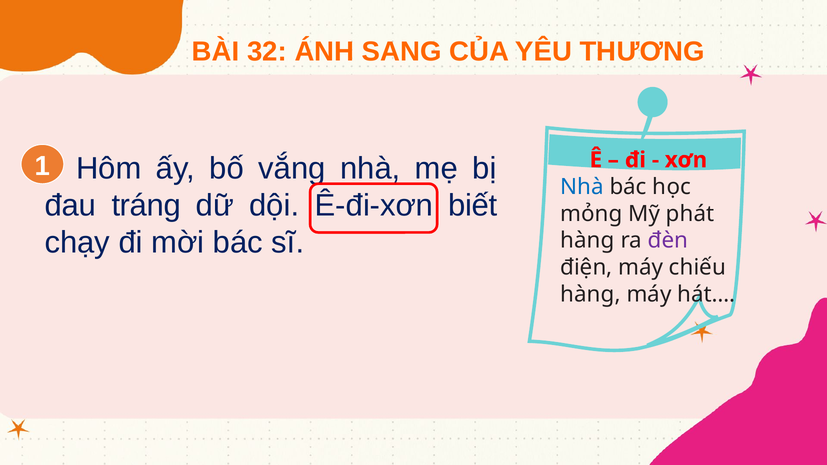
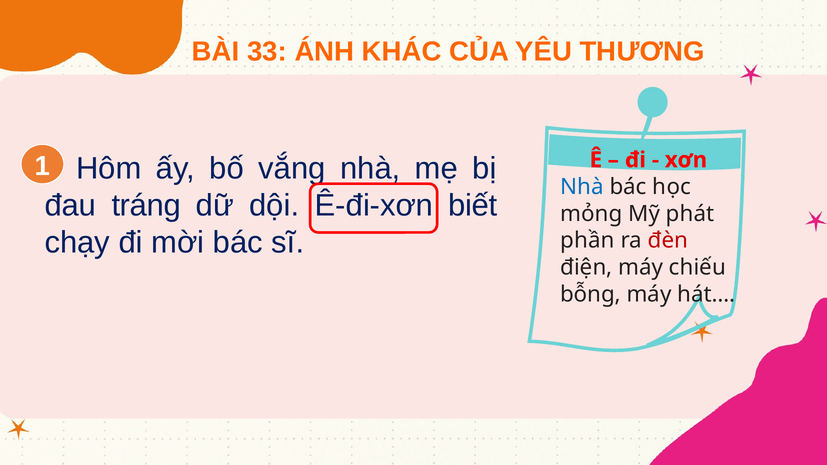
32: 32 -> 33 (267, 52)
SANG: SANG -> KHÁC (402, 52)
hàng: hàng -> phần (587, 241)
đèn colour: purple -> red (668, 241)
hàng: hàng -> bỗng (591, 294)
